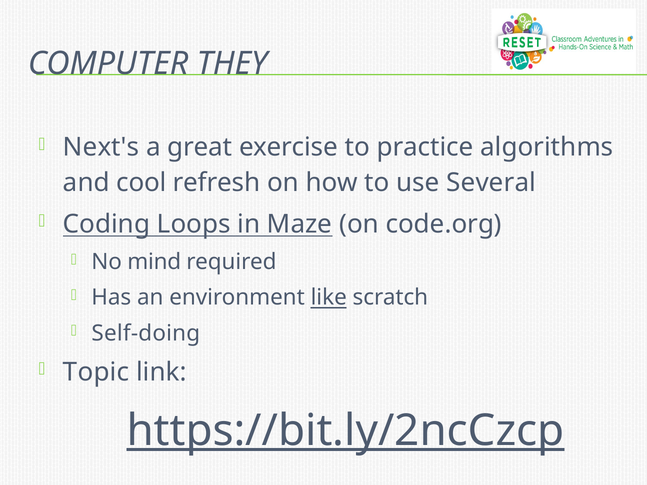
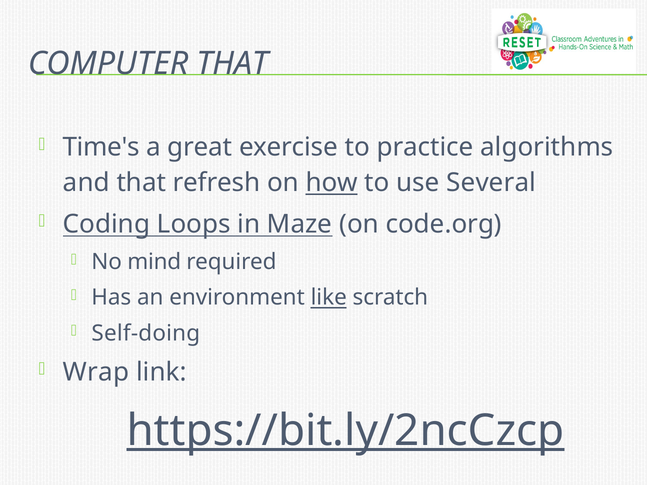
COMPUTER THEY: THEY -> THAT (232, 64)
Next's: Next's -> Time's (101, 147)
and cool: cool -> that (141, 183)
how underline: none -> present (332, 183)
Topic: Topic -> Wrap (96, 372)
